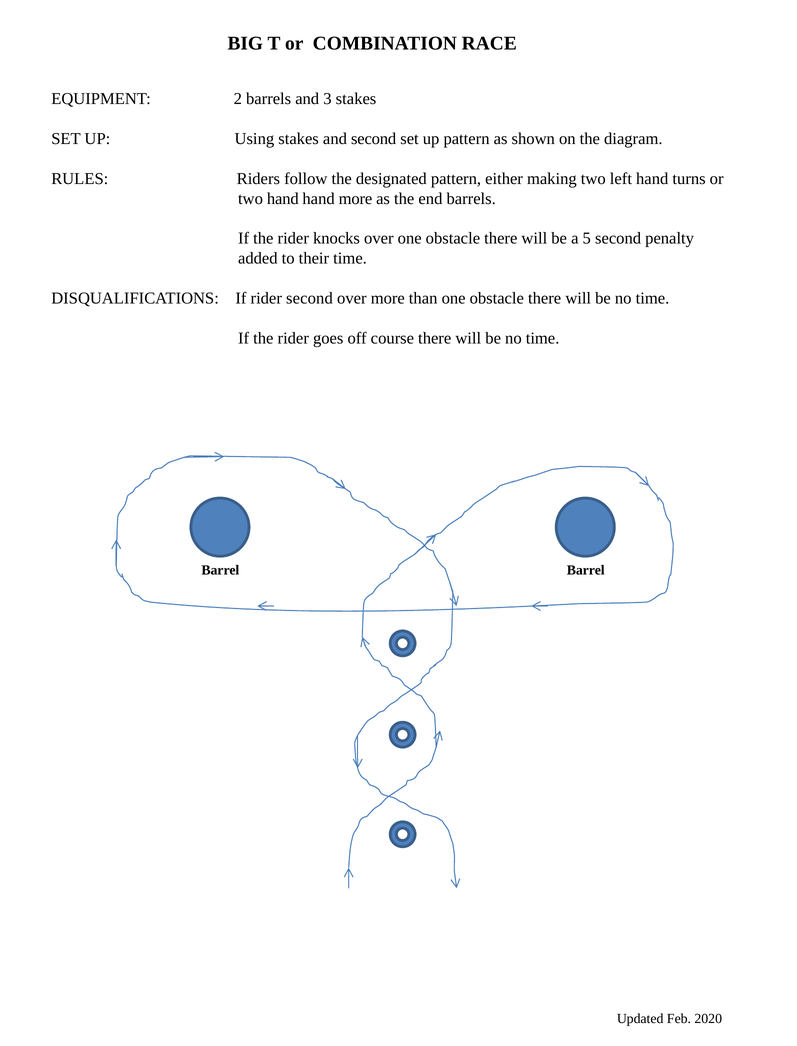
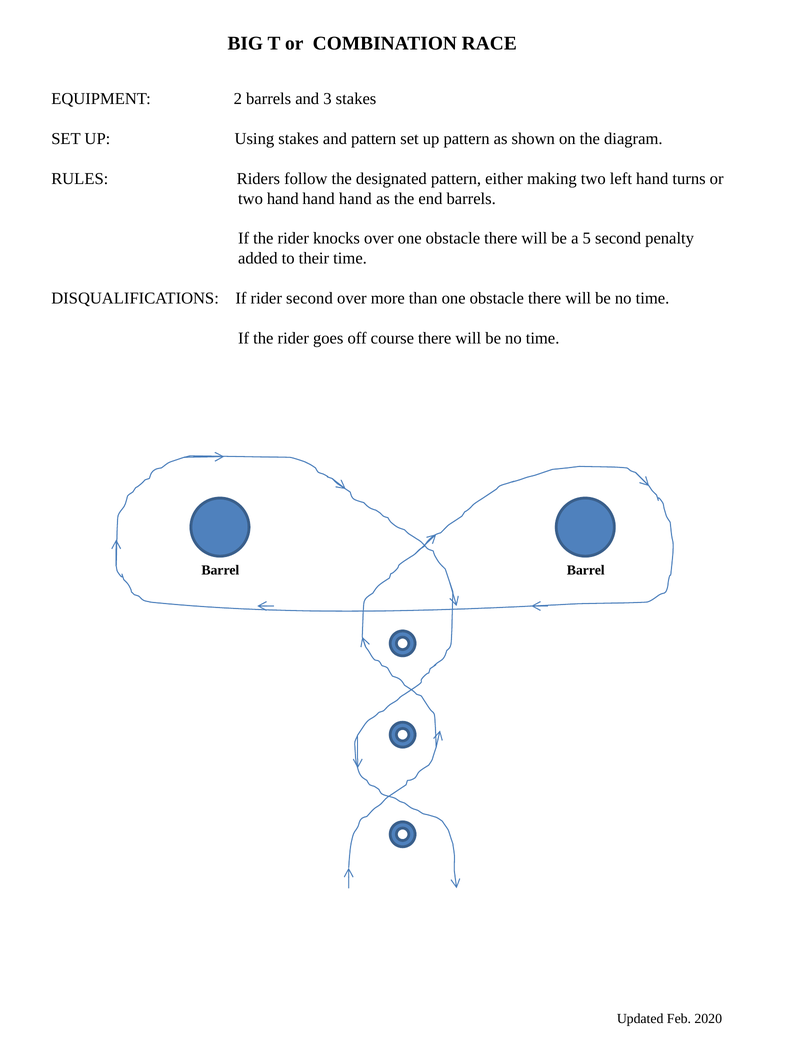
and second: second -> pattern (374, 139)
more: more -> hand (355, 199)
